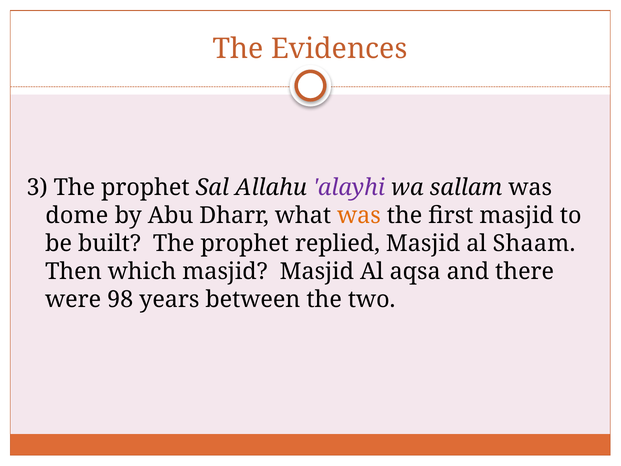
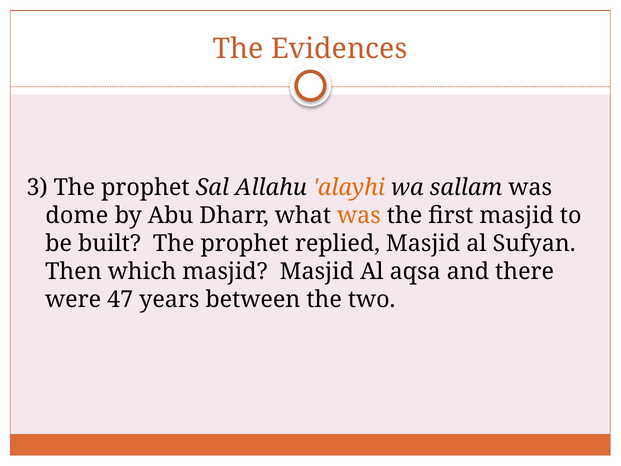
alayhi colour: purple -> orange (349, 188)
Shaam: Shaam -> Sufyan (534, 244)
98: 98 -> 47 (120, 300)
